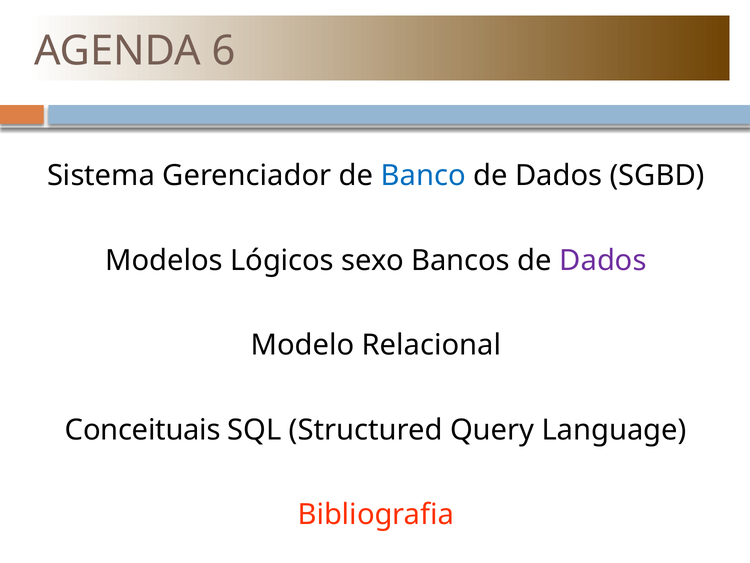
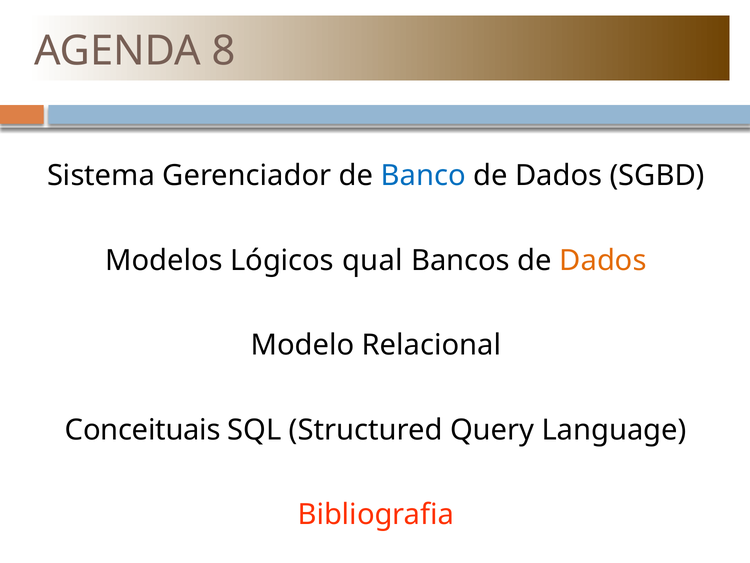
6: 6 -> 8 (224, 51)
sexo: sexo -> qual (372, 260)
Dados colour: purple -> orange (603, 260)
